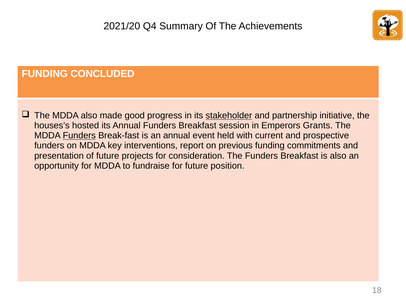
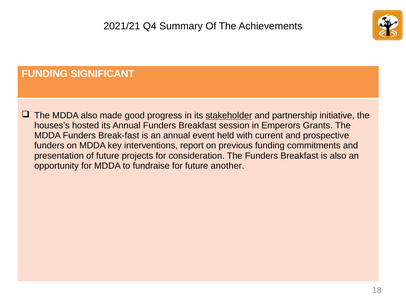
2021/20: 2021/20 -> 2021/21 (122, 26)
CONCLUDED: CONCLUDED -> SIGNIFICANT (102, 74)
Funders underline: present -> none (79, 136)
position: position -> another (228, 166)
